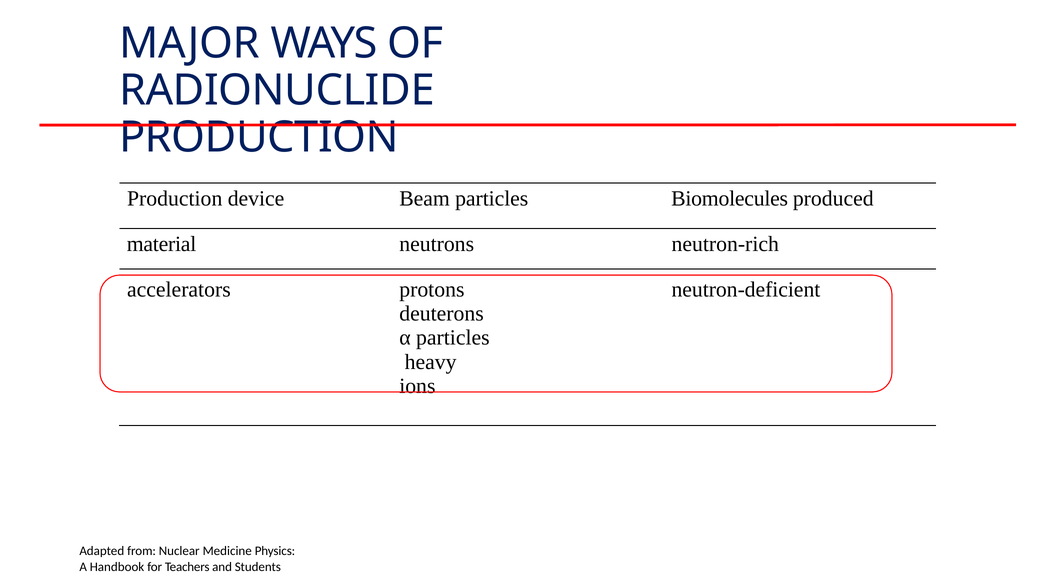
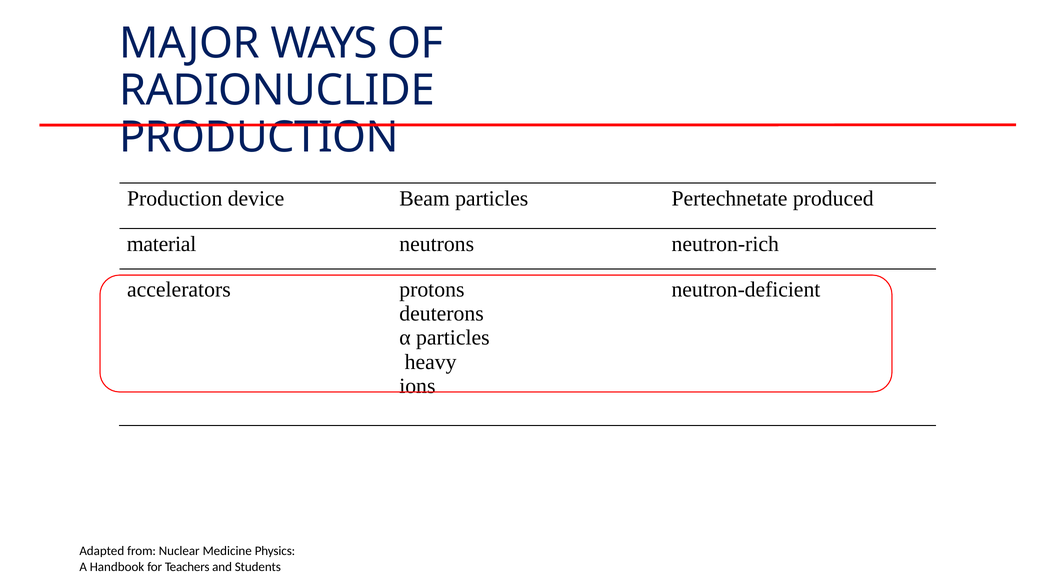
Biomolecules: Biomolecules -> Pertechnetate (730, 199)
